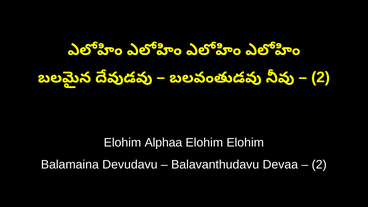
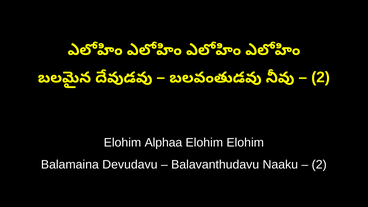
Devaa: Devaa -> Naaku (280, 165)
